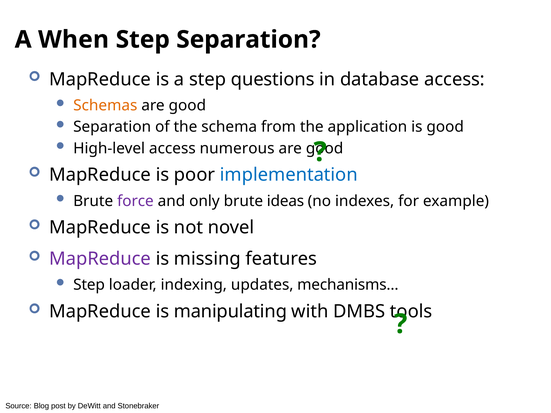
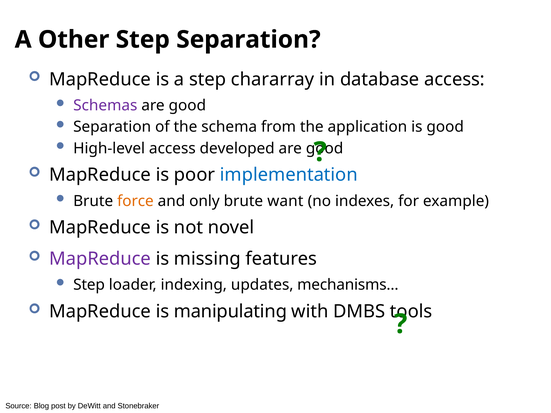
When: When -> Other (74, 40)
questions: questions -> chararray (273, 79)
Schemas colour: orange -> purple (105, 105)
numerous: numerous -> developed (237, 148)
force colour: purple -> orange (135, 201)
ideas: ideas -> want (285, 201)
